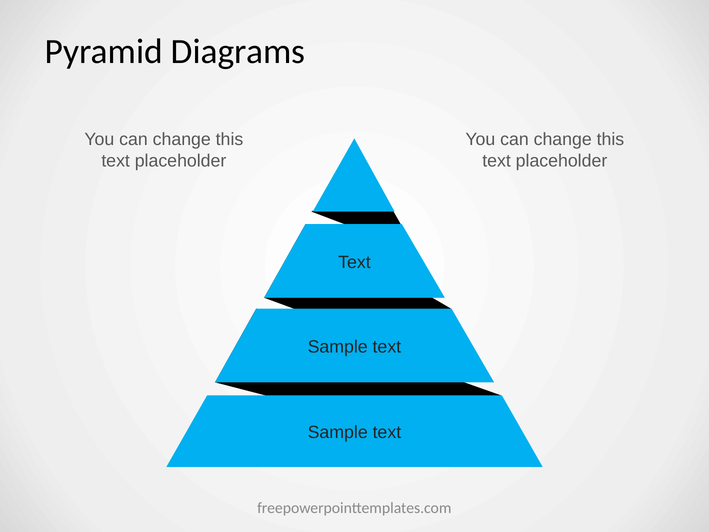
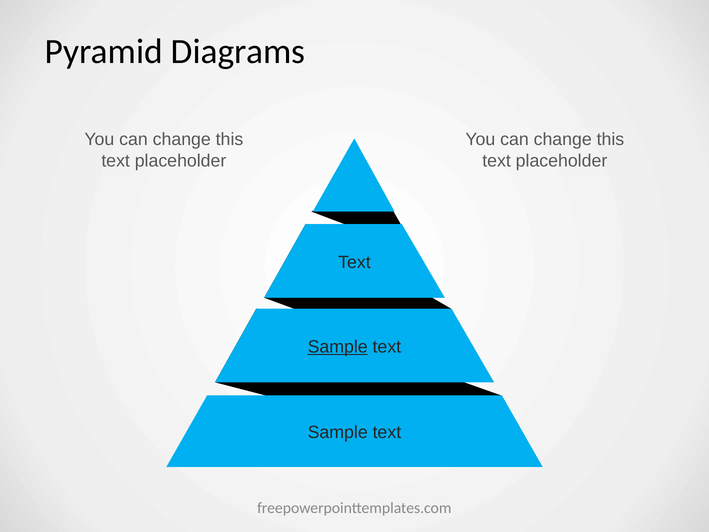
Sample underline: none -> present (338, 347)
